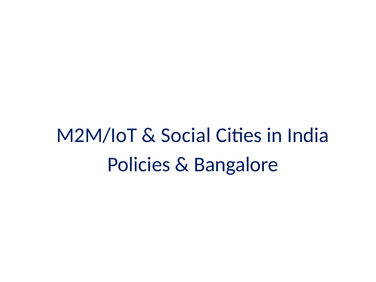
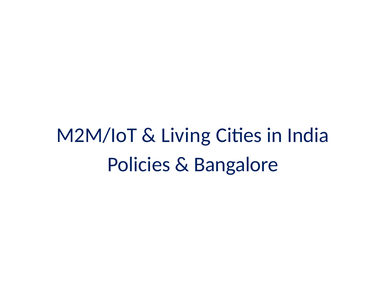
Social: Social -> Living (186, 135)
